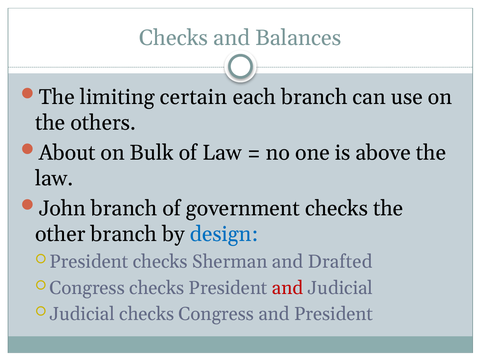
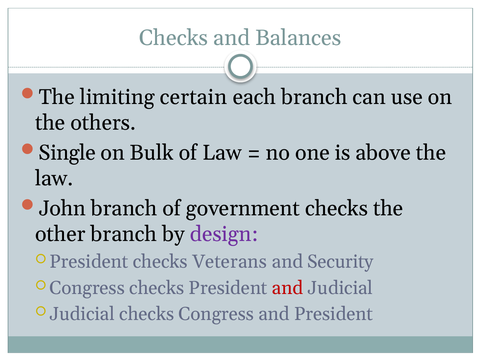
About: About -> Single (67, 153)
design colour: blue -> purple (224, 234)
Sherman: Sherman -> Veterans (230, 262)
Drafted: Drafted -> Security (340, 262)
